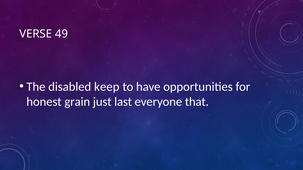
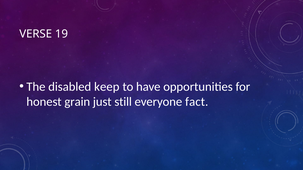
49: 49 -> 19 (61, 34)
last: last -> still (123, 102)
that: that -> fact (197, 102)
